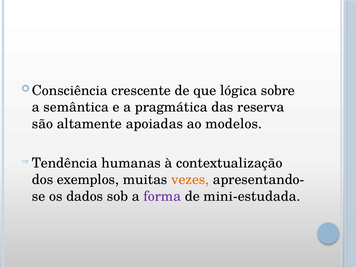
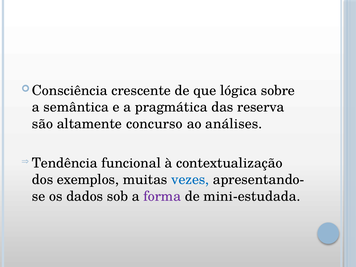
apoiadas: apoiadas -> concurso (154, 124)
modelos: modelos -> análises (234, 124)
humanas: humanas -> funcional (131, 163)
vezes colour: orange -> blue (190, 180)
